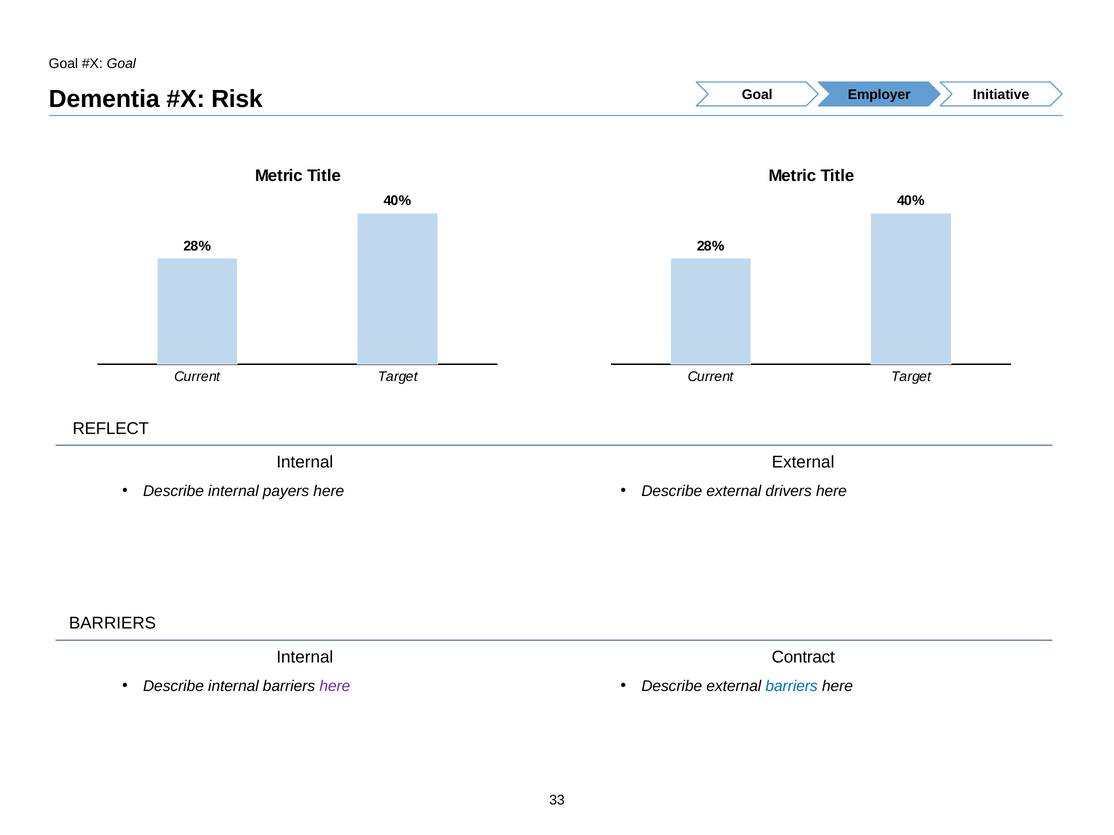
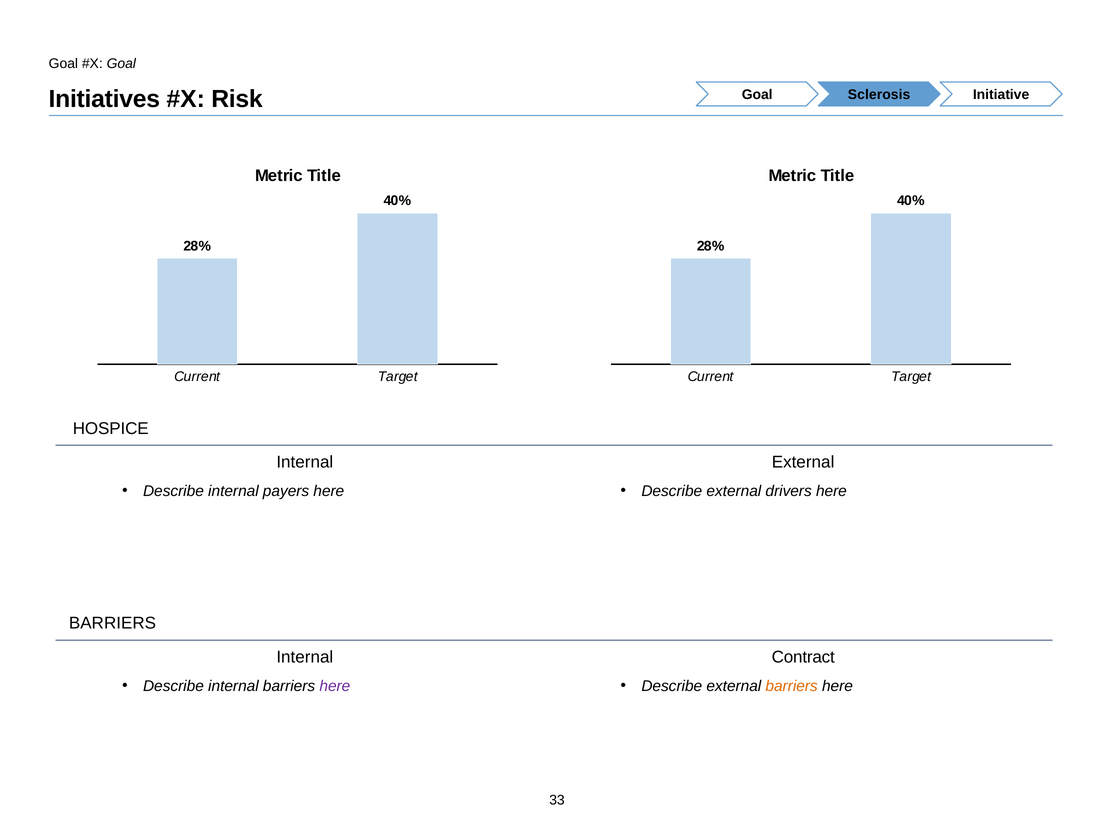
Dementia: Dementia -> Initiatives (104, 99)
Employer: Employer -> Sclerosis (879, 95)
REFLECT: REFLECT -> HOSPICE (111, 429)
barriers colour: blue -> orange (792, 687)
